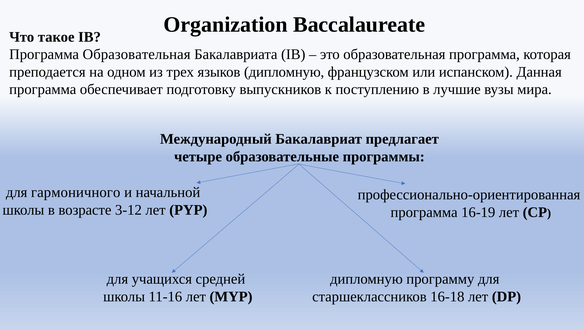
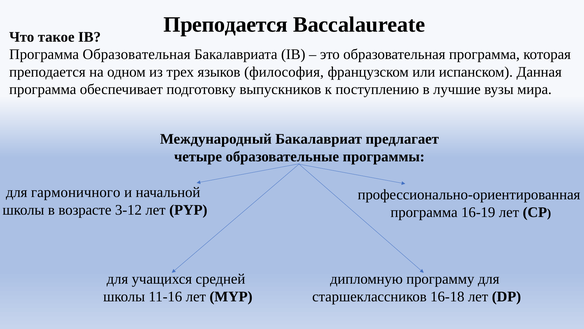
Organization: Organization -> Преподается (226, 25)
языков дипломную: дипломную -> философия (284, 72)
